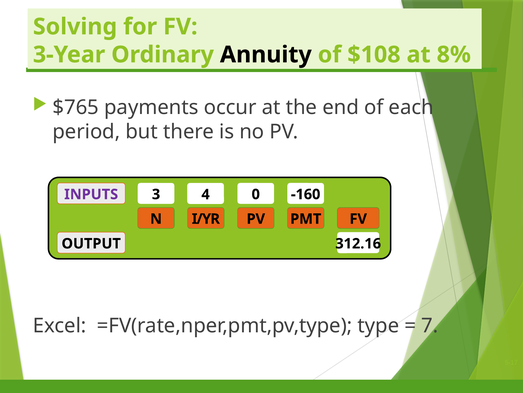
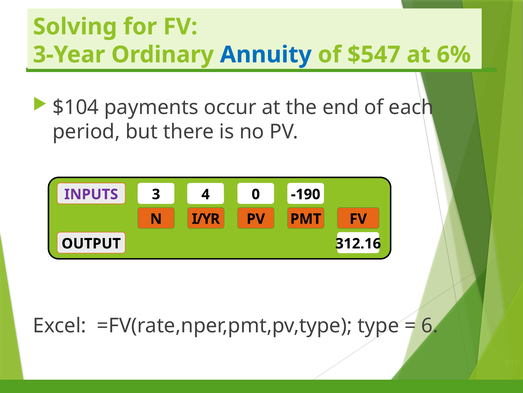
Annuity colour: black -> blue (266, 55)
$108: $108 -> $547 (374, 55)
8%: 8% -> 6% (454, 55)
$765: $765 -> $104 (76, 107)
-160: -160 -> -190 (306, 194)
7: 7 -> 6 (430, 325)
